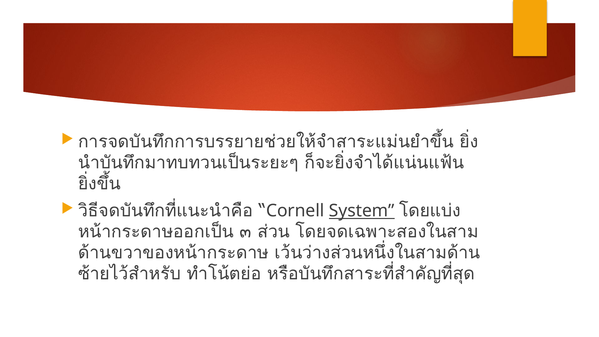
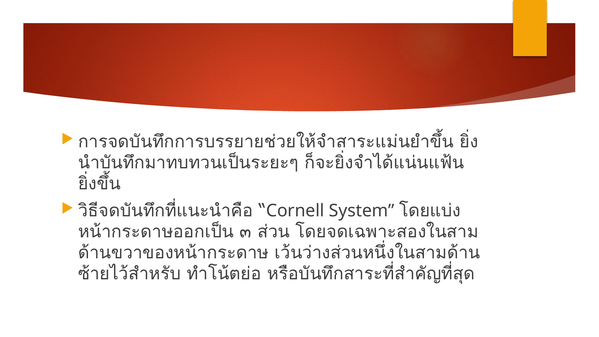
System underline: present -> none (362, 211)
